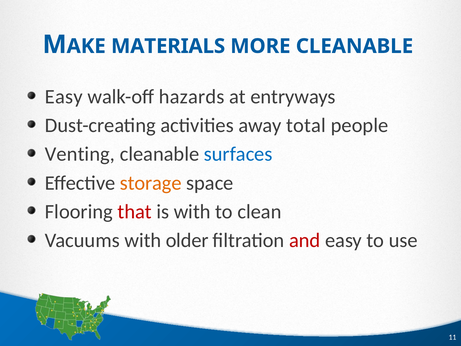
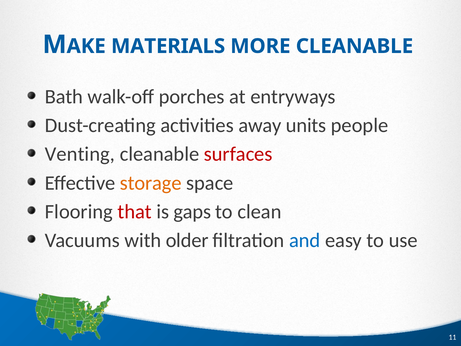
Easy: Easy -> Bath (64, 97)
hazards: hazards -> porches (192, 97)
total: total -> units (306, 125)
surfaces colour: blue -> red (238, 154)
is with: with -> gaps (192, 211)
and colour: red -> blue (305, 240)
